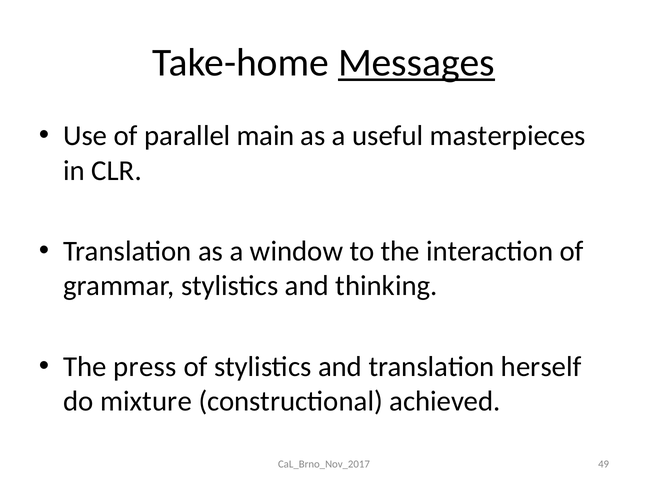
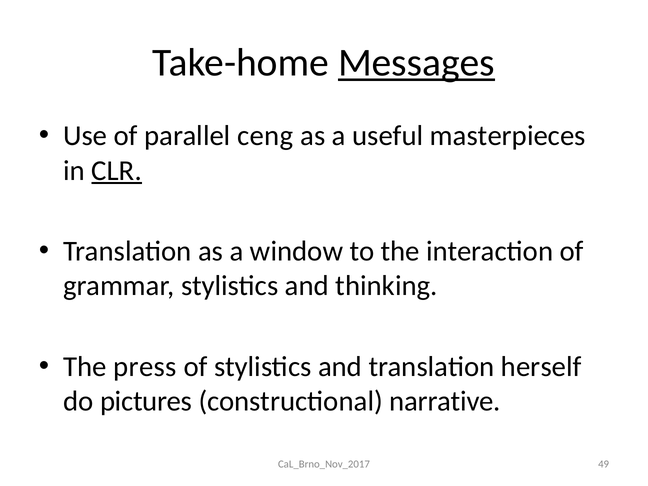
main: main -> ceng (265, 136)
CLR underline: none -> present (117, 171)
mixture: mixture -> pictures (146, 401)
achieved: achieved -> narrative (445, 401)
